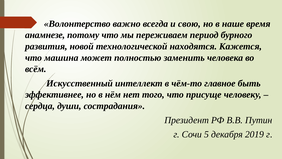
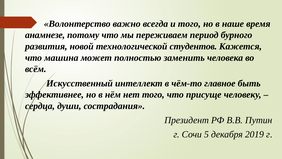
и свою: свою -> того (189, 24)
находятся: находятся -> студентов (193, 46)
